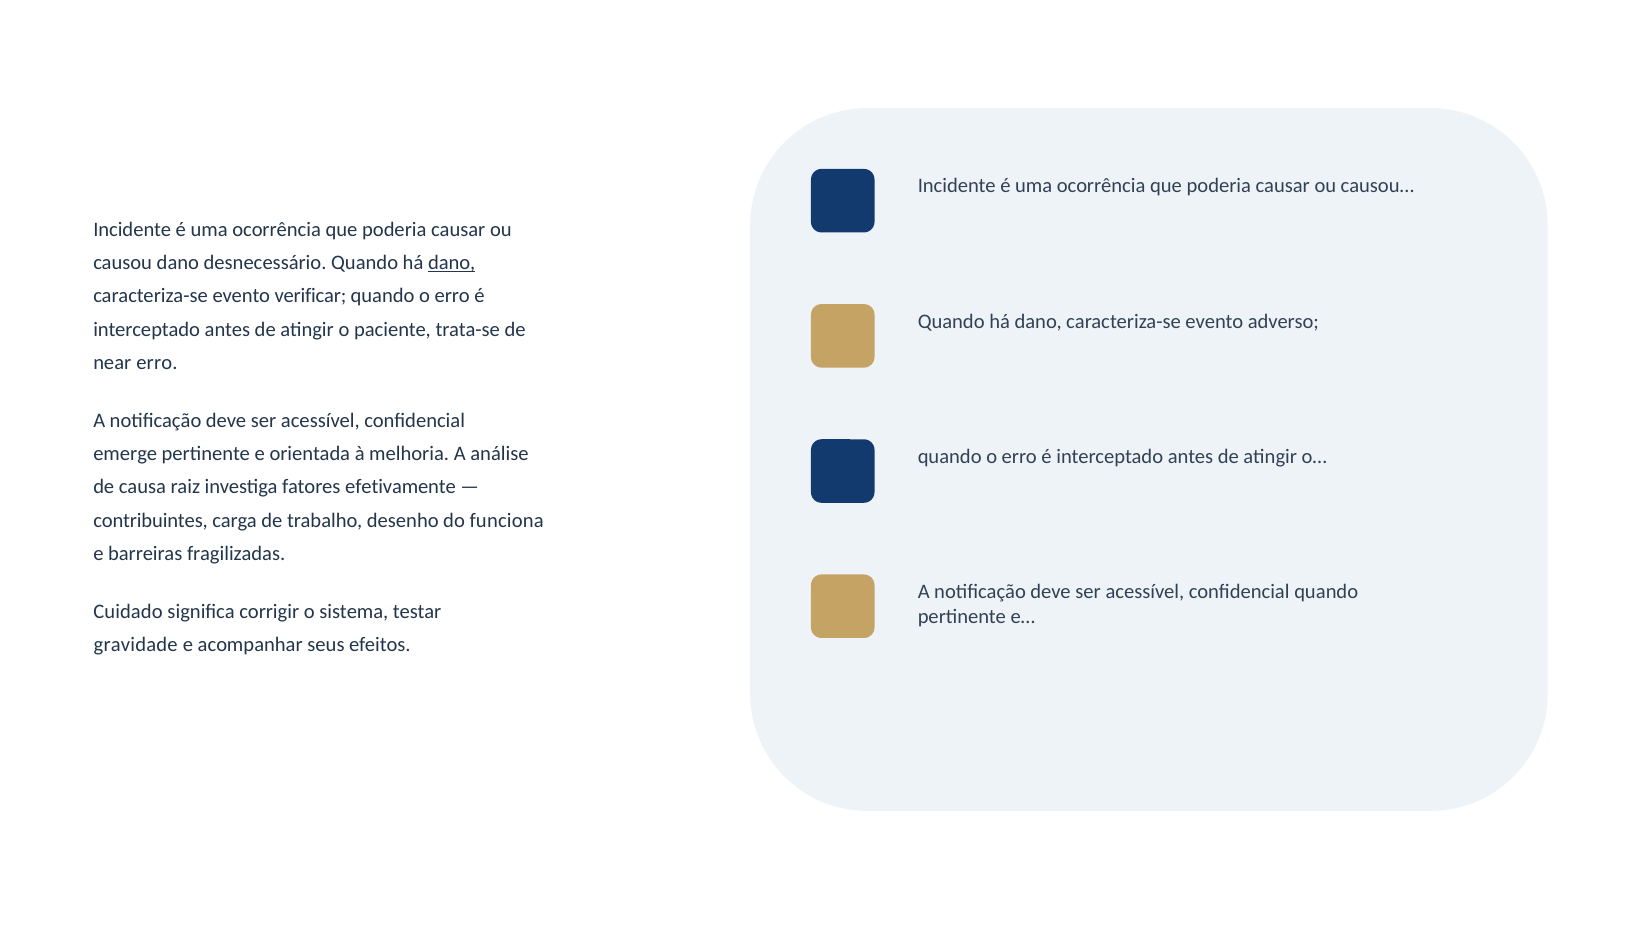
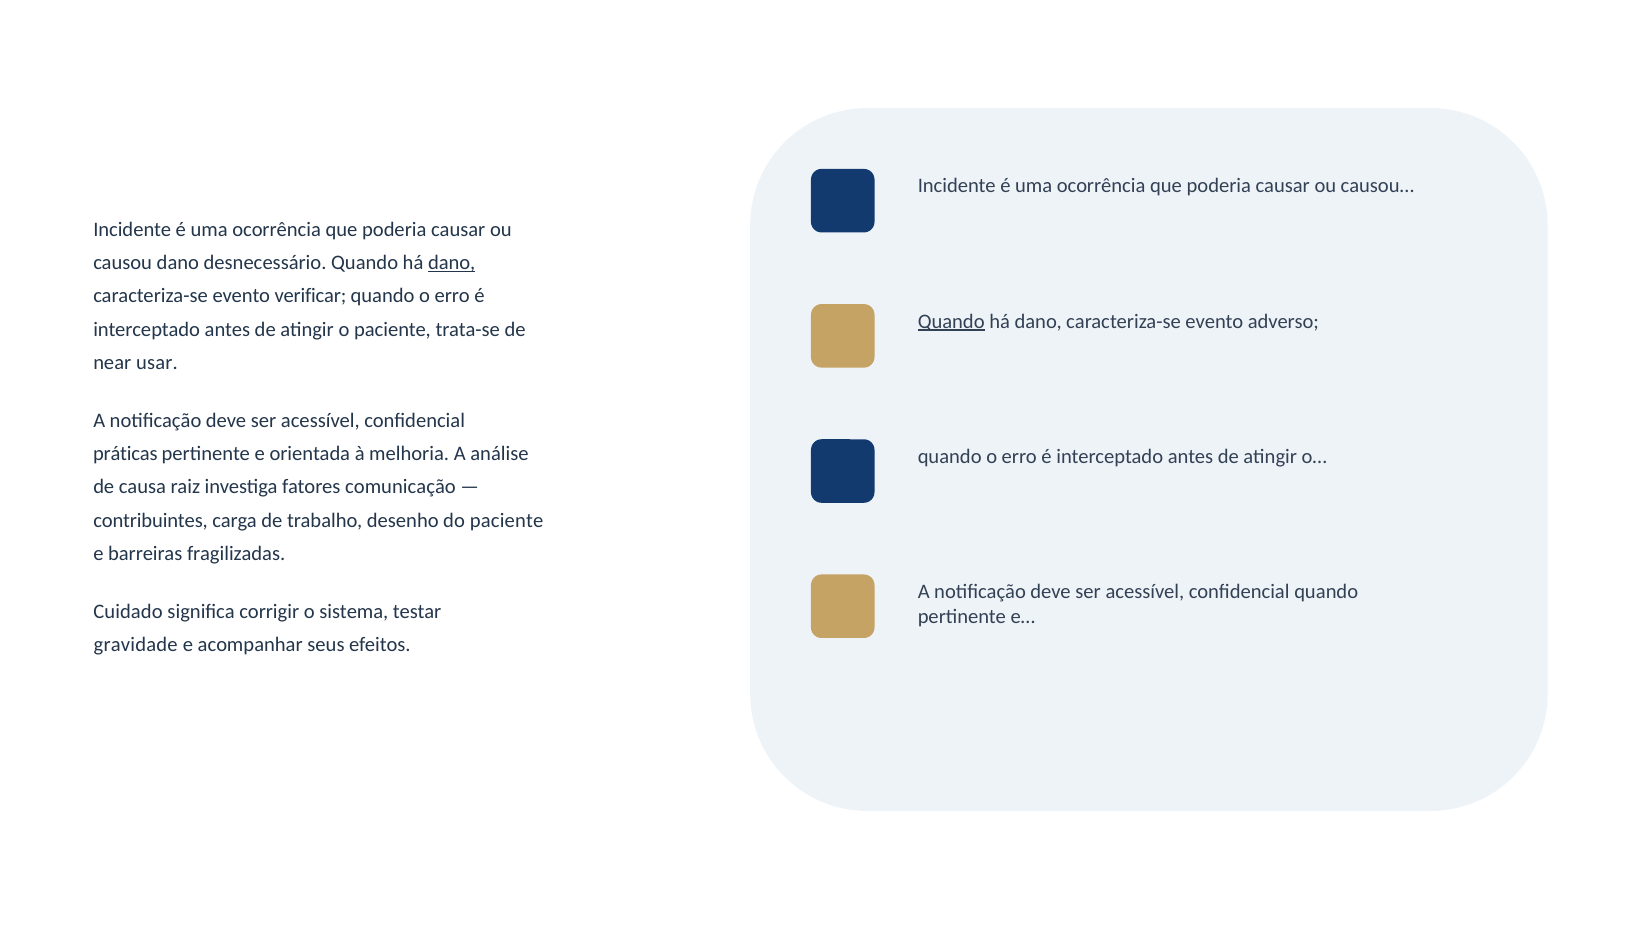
Quando underline: none -> present (951, 321)
near erro: erro -> usar (157, 362)
emerge: emerge -> práticas (125, 454)
efetivamente: efetivamente -> comunicação (400, 487)
do funciona: funciona -> paciente (507, 520)
